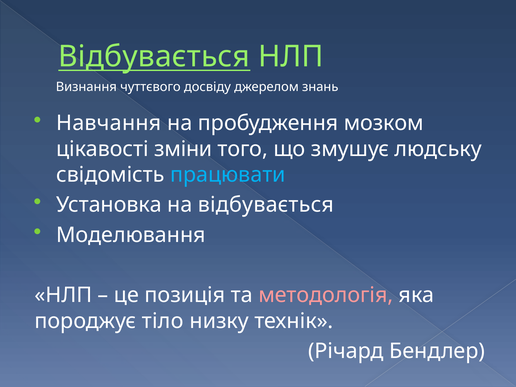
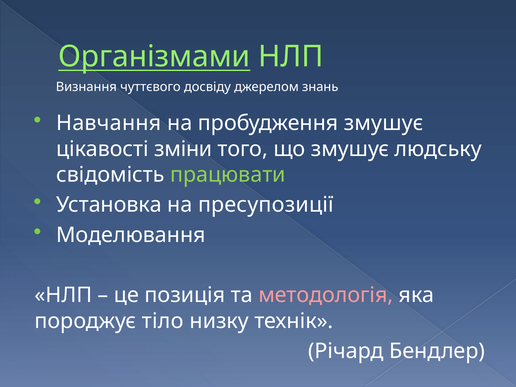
Відбувається: Відбувається -> Організмами (154, 57)
пробудження мозком: мозком -> змушує (384, 123)
працювати colour: light blue -> light green (228, 175)
на відбувається: відбувається -> пресупозиції (266, 205)
